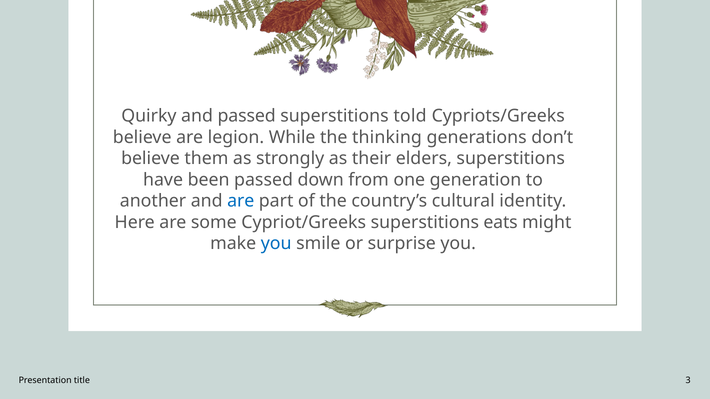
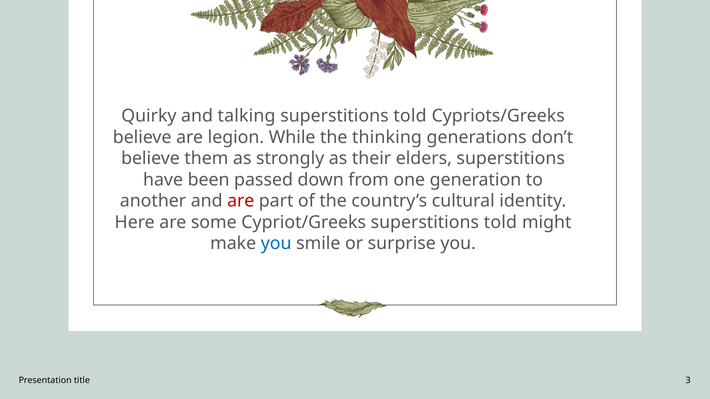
and passed: passed -> talking (247, 116)
are colour: blue -> red (241, 201)
Cypriot/Greeks superstitions eats: eats -> told (500, 222)
